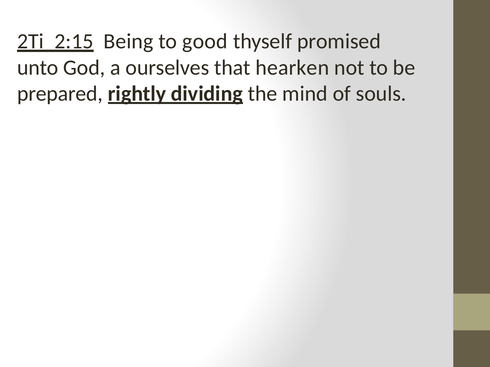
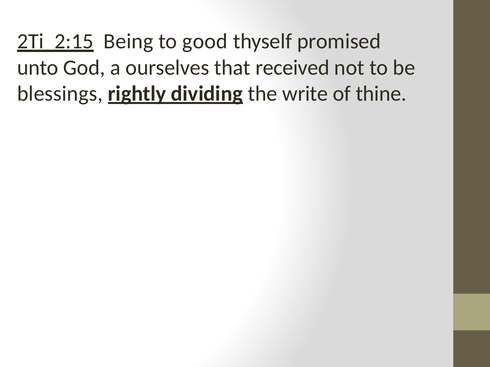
hearken: hearken -> received (292, 68)
prepared: prepared -> blessings (60, 94)
mind: mind -> write (305, 94)
souls: souls -> thine (381, 94)
